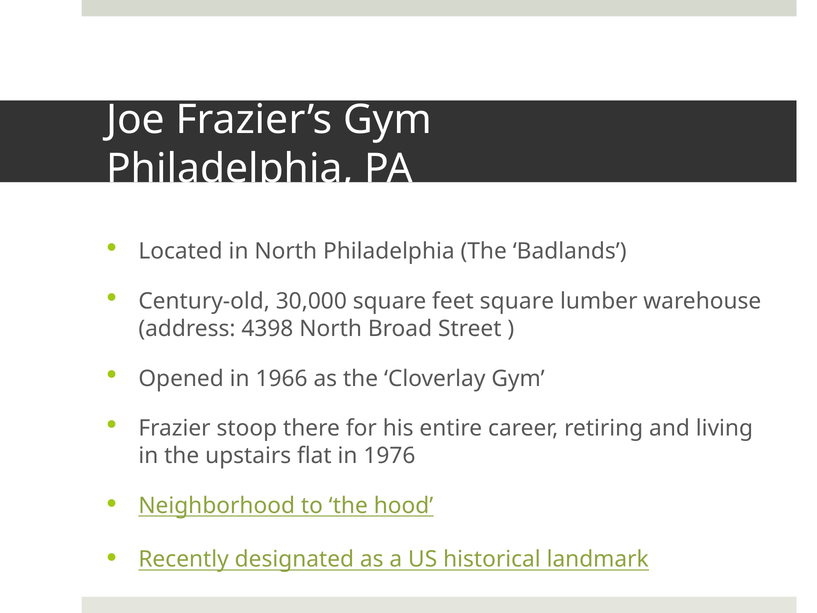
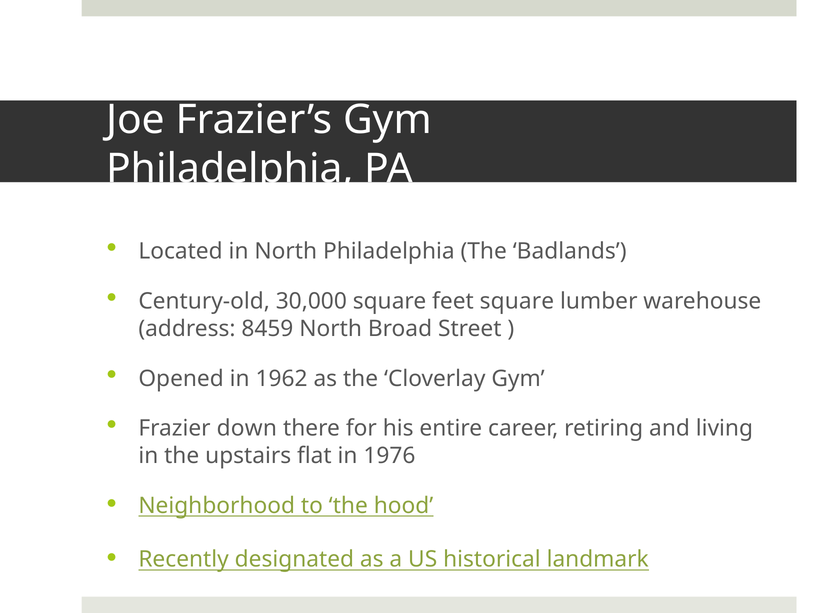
4398: 4398 -> 8459 (267, 328)
1966: 1966 -> 1962 (282, 378)
stoop: stoop -> down (247, 428)
